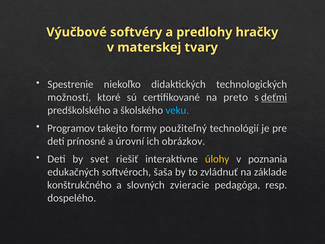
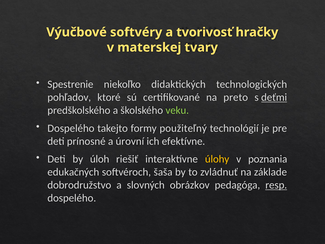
predlohy: predlohy -> tvorivosť (204, 32)
možností: možností -> pohľadov (69, 97)
veku colour: light blue -> light green (177, 110)
Programov: Programov -> Dospelého (71, 128)
obrázkov: obrázkov -> efektívne (183, 141)
svet: svet -> úloh (100, 159)
konštrukčného: konštrukčného -> dobrodružstvo (79, 185)
zvieracie: zvieracie -> obrázkov (190, 185)
resp underline: none -> present (276, 185)
